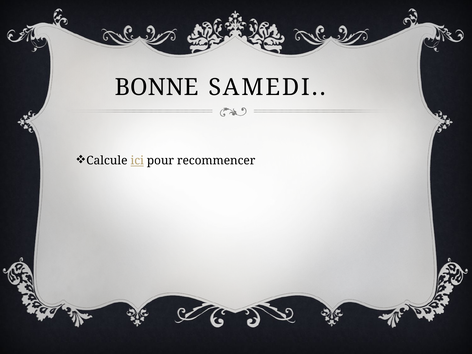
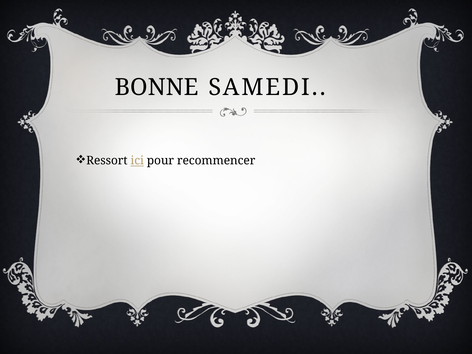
Calcule: Calcule -> Ressort (107, 161)
